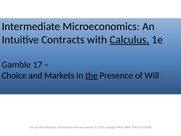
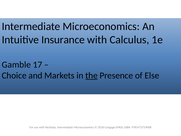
Contracts: Contracts -> Insurance (63, 40)
Calculus underline: present -> none (129, 40)
Will: Will -> Else (152, 75)
